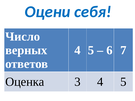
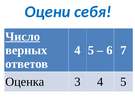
Число underline: none -> present (23, 37)
